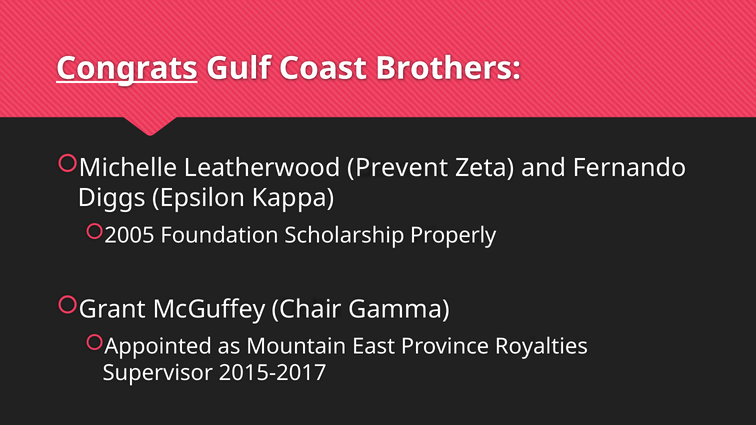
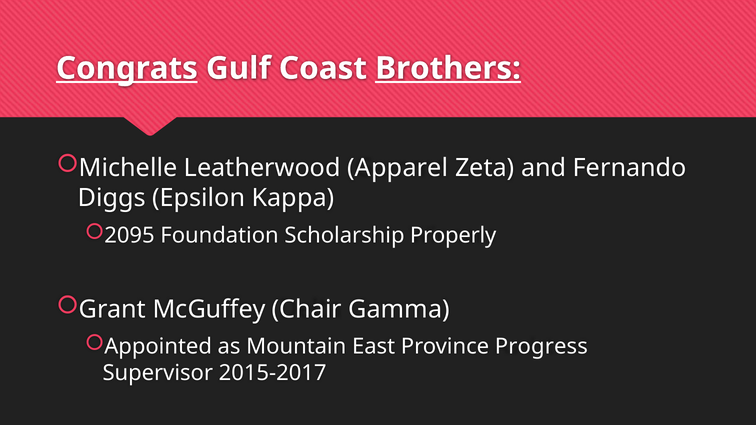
Brothers underline: none -> present (448, 68)
Prevent: Prevent -> Apparel (398, 168)
2005: 2005 -> 2095 (129, 236)
Royalties: Royalties -> Progress (541, 347)
